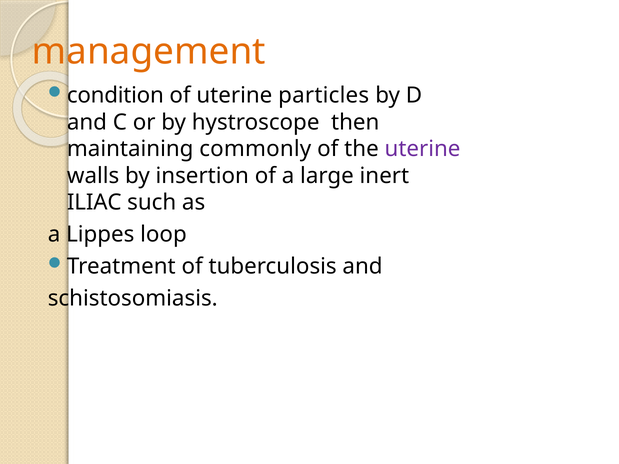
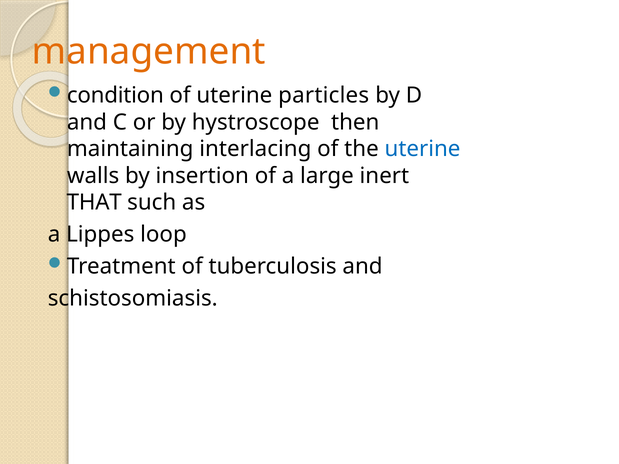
commonly: commonly -> interlacing (255, 149)
uterine colour: purple -> blue (423, 149)
ILIAC: ILIAC -> THAT (94, 203)
